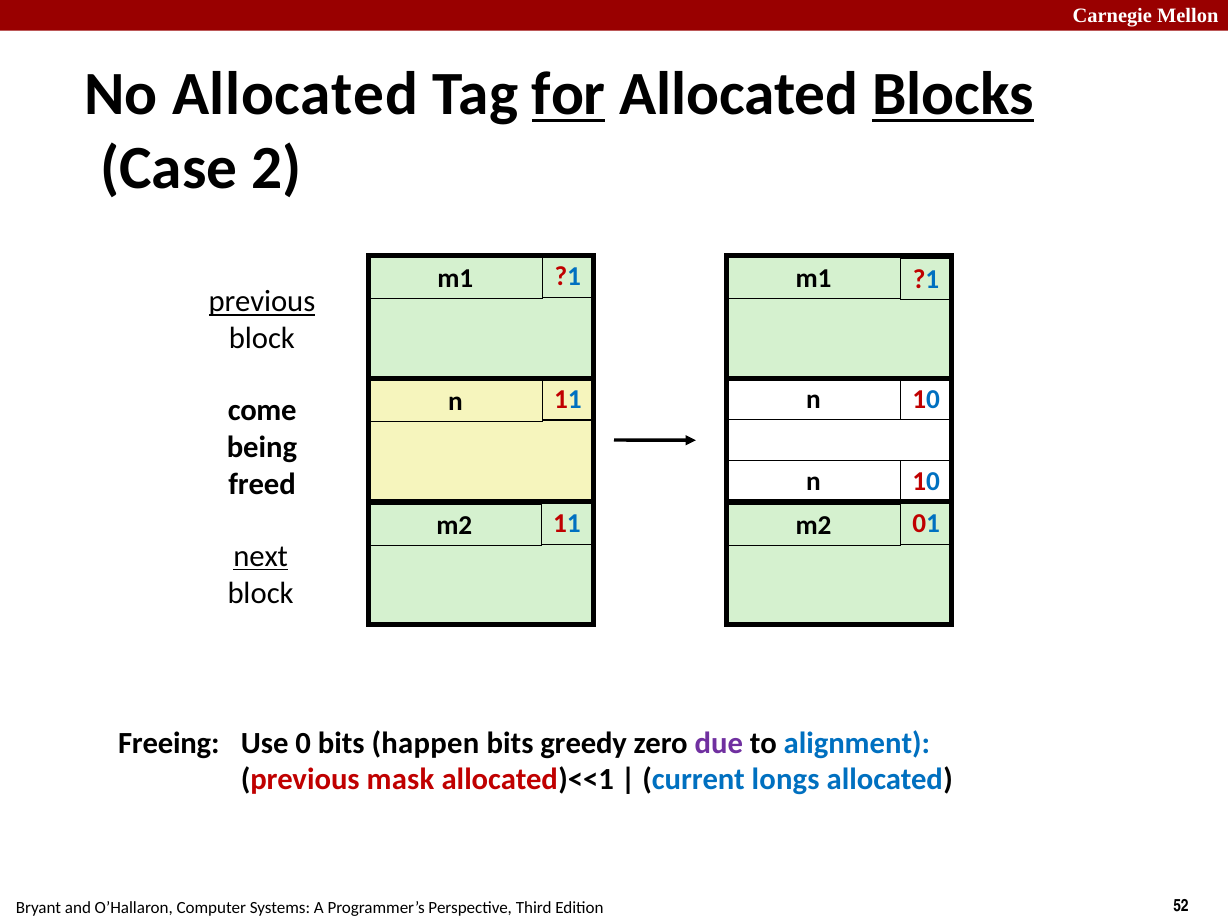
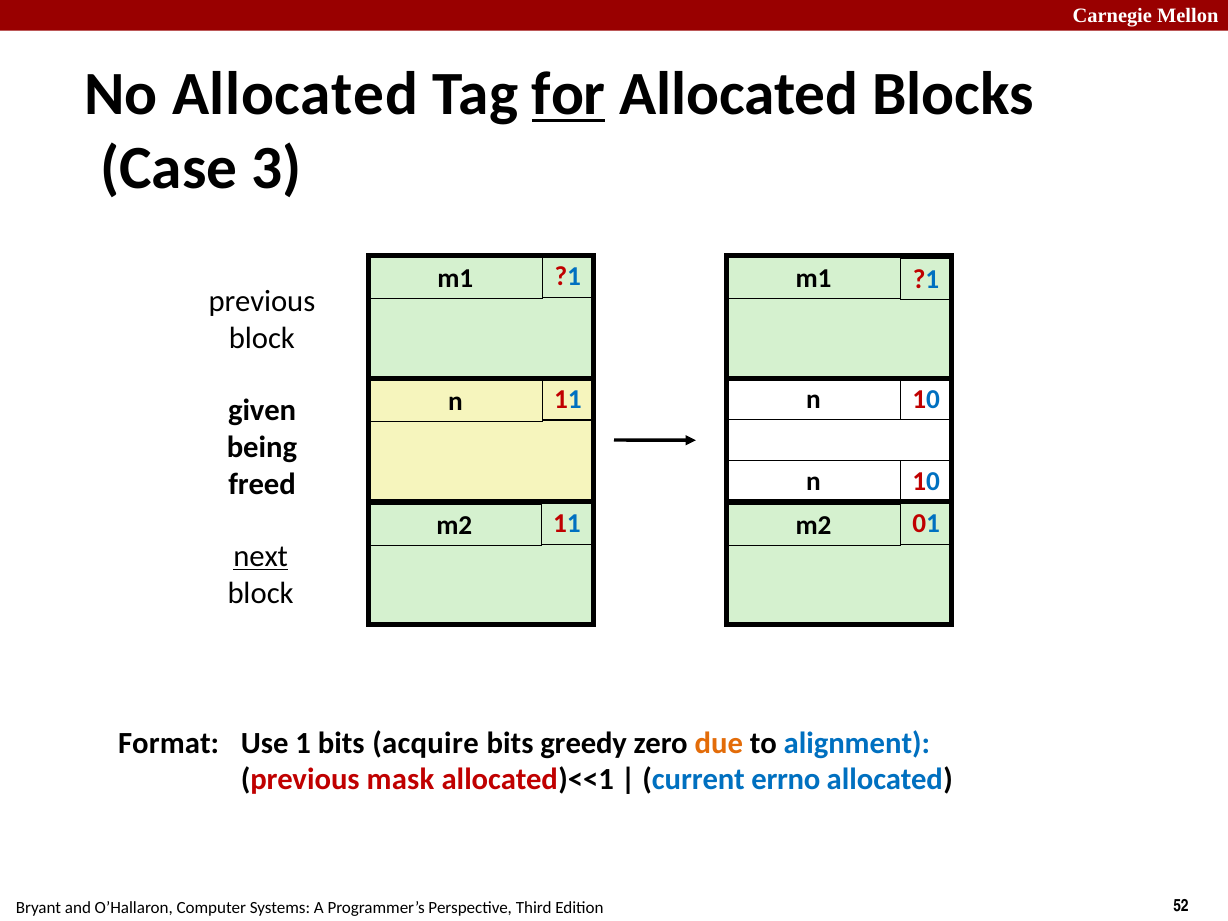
Blocks underline: present -> none (953, 94)
2: 2 -> 3 (276, 168)
previous underline: present -> none (262, 301)
come: come -> given (262, 410)
Freeing: Freeing -> Format (169, 743)
0: 0 -> 1 (303, 743)
happen: happen -> acquire (425, 743)
due colour: purple -> orange (719, 743)
longs: longs -> errno (786, 780)
